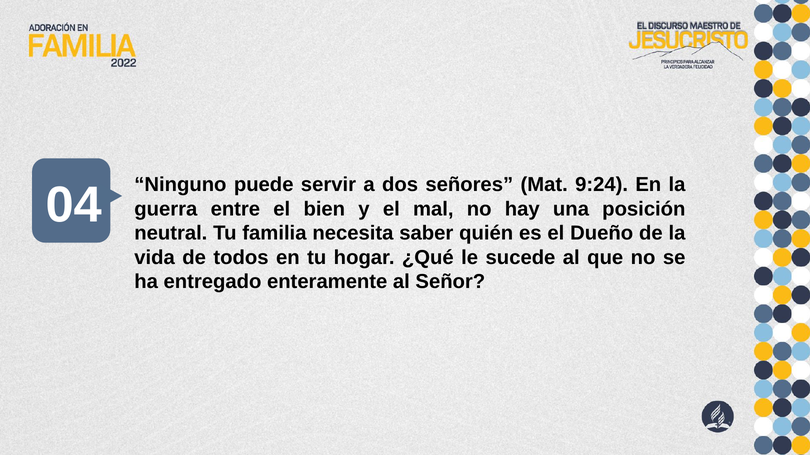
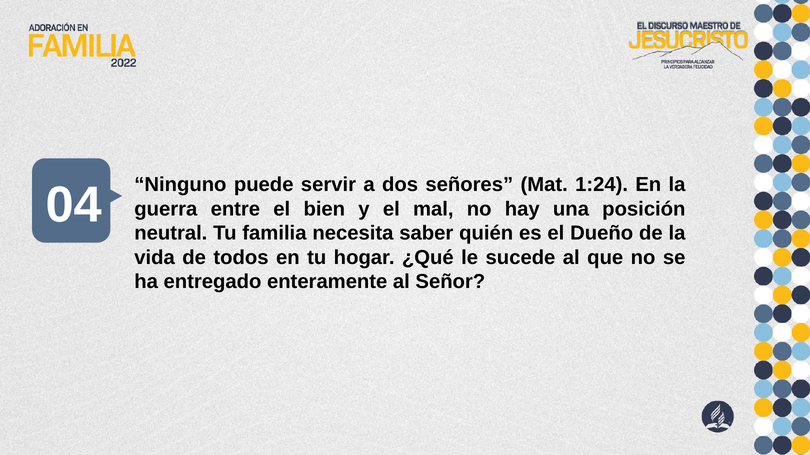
9:24: 9:24 -> 1:24 (602, 185)
